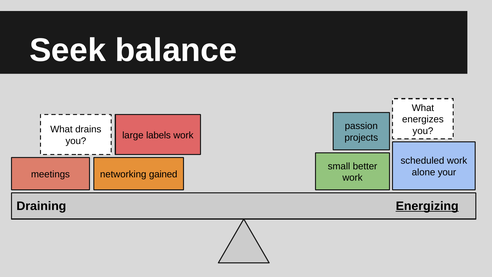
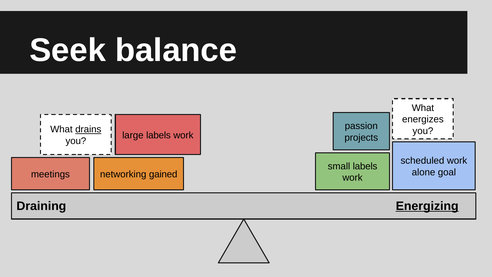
drains underline: none -> present (88, 129)
small better: better -> labels (365, 166)
your: your -> goal (447, 172)
